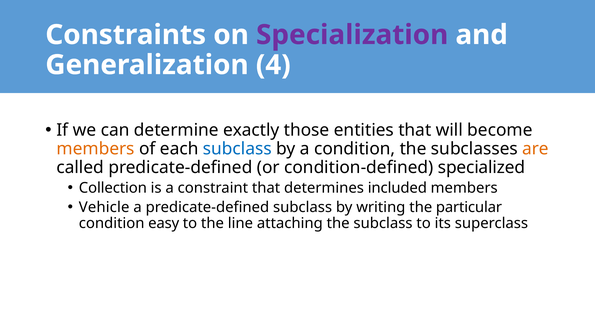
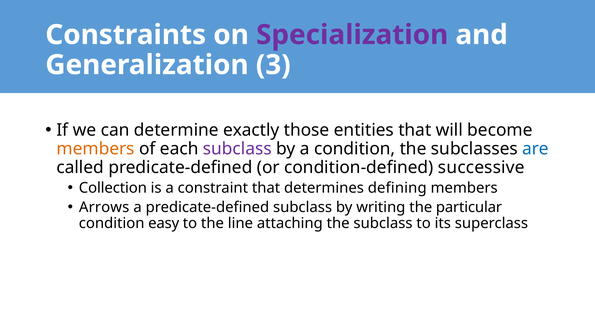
4: 4 -> 3 (273, 65)
subclass colour: blue -> purple (237, 149)
are colour: orange -> blue (536, 149)
specialized: specialized -> successive (481, 168)
included: included -> defining (397, 188)
Vehicle: Vehicle -> Arrows (104, 208)
